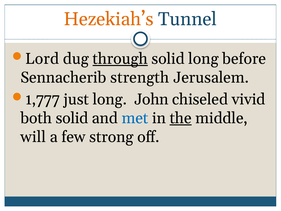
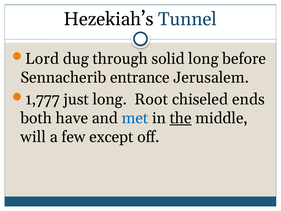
Hezekiah’s colour: orange -> black (109, 19)
through underline: present -> none (120, 59)
strength: strength -> entrance (140, 77)
John: John -> Root (151, 99)
vivid: vivid -> ends (248, 99)
both solid: solid -> have (72, 118)
strong: strong -> except (111, 137)
